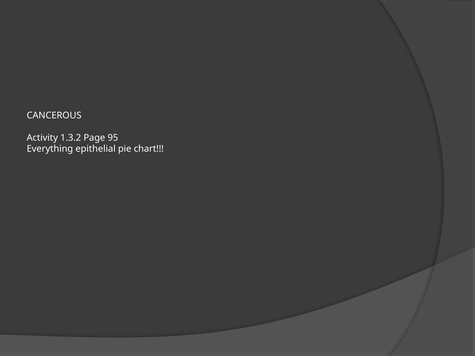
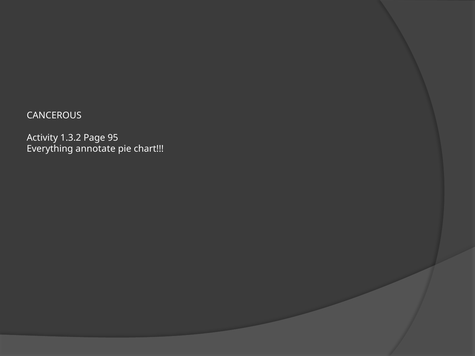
epithelial: epithelial -> annotate (96, 149)
